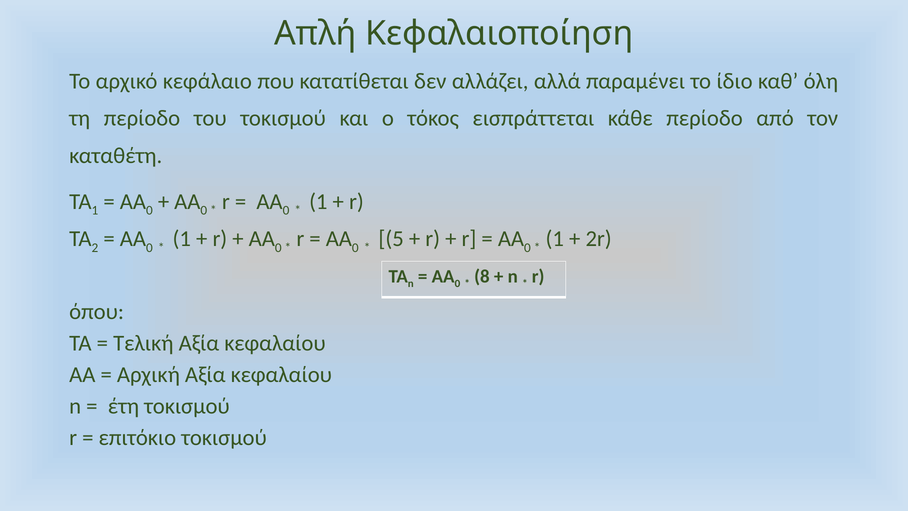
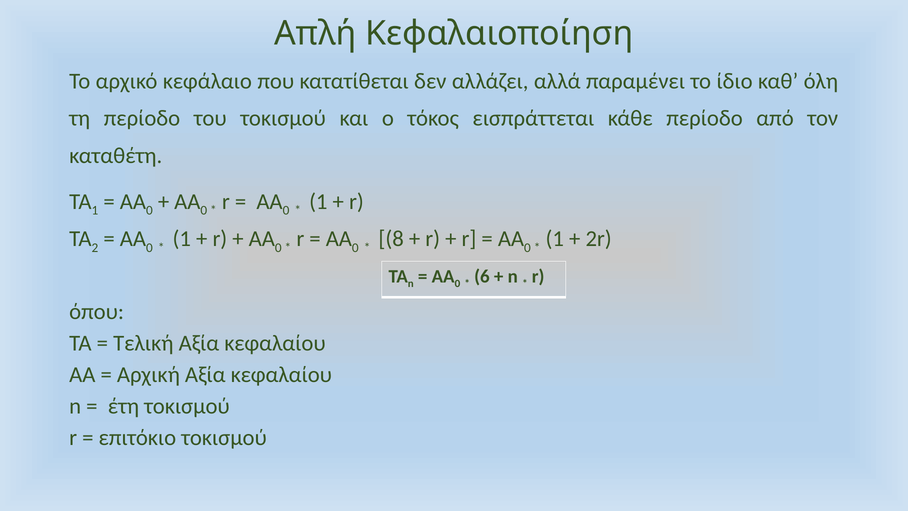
5: 5 -> 8 (391, 239)
8: 8 -> 6 (482, 276)
